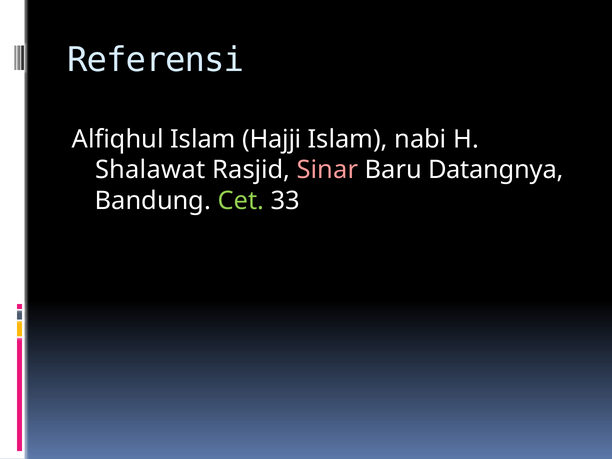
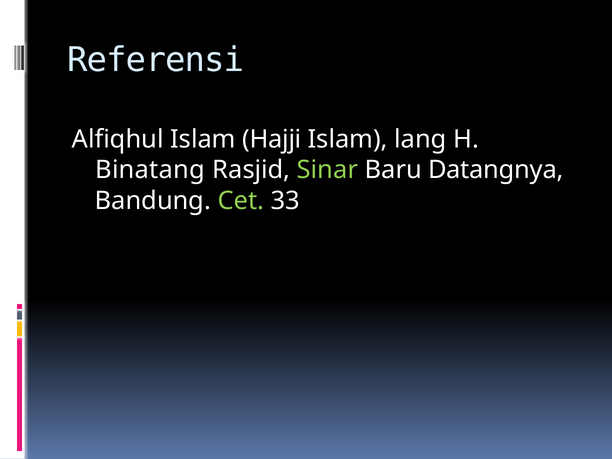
nabi: nabi -> lang (420, 139)
Shalawat: Shalawat -> Binatang (150, 170)
Sinar colour: pink -> light green (327, 170)
